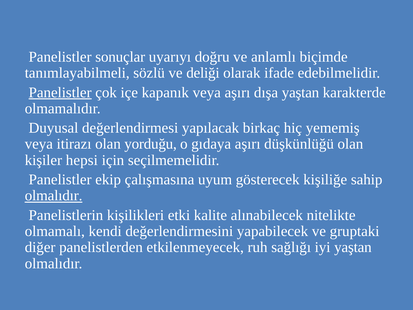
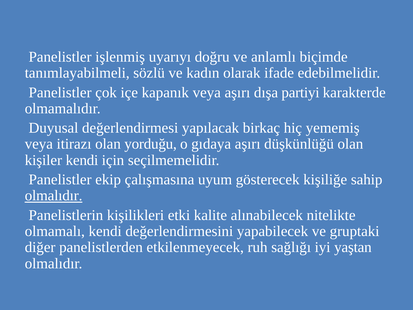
sonuçlar: sonuçlar -> işlenmiş (120, 57)
deliği: deliği -> kadın (203, 73)
Panelistler underline: present -> none (60, 92)
dışa yaştan: yaştan -> partiyi (300, 92)
kişiler hepsi: hepsi -> kendi (82, 160)
